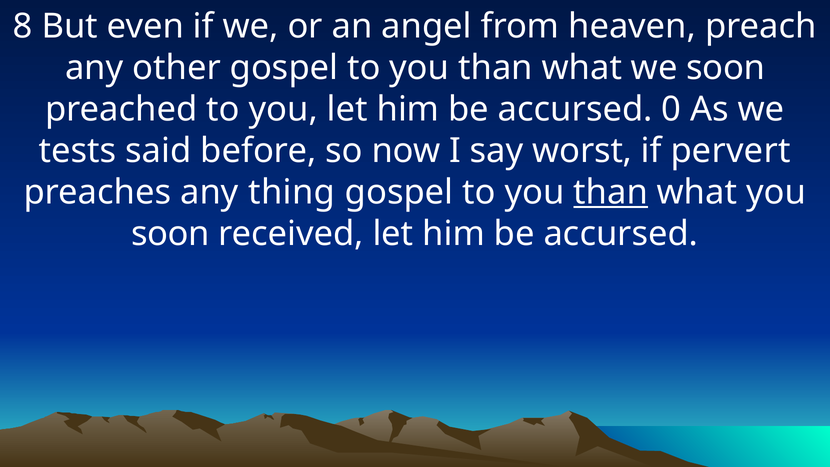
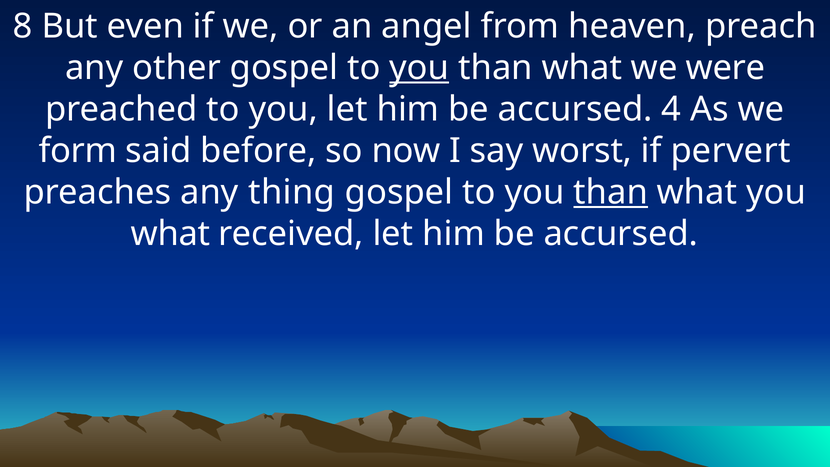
you underline: none -> present (419, 68)
we soon: soon -> were (726, 68)
0: 0 -> 4 (671, 109)
tests: tests -> form (78, 151)
soon: soon -> what (170, 234)
